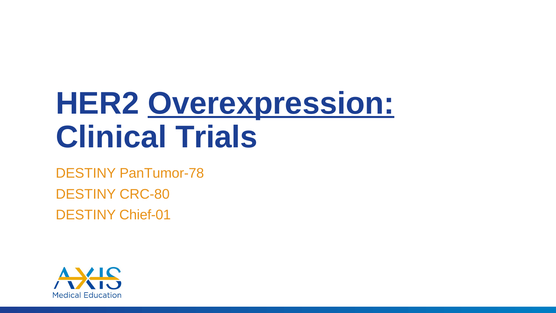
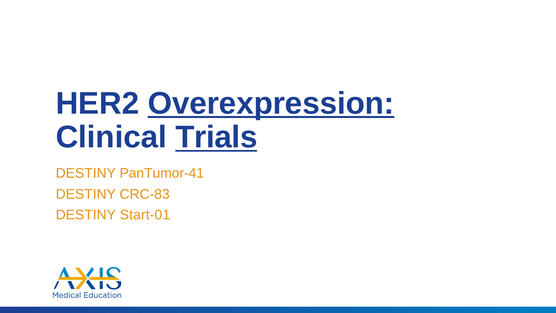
Trials underline: none -> present (216, 137)
PanTumor-78: PanTumor-78 -> PanTumor-41 (162, 173)
CRC-80: CRC-80 -> CRC-83 (145, 194)
Chief-01: Chief-01 -> Start-01 (145, 215)
